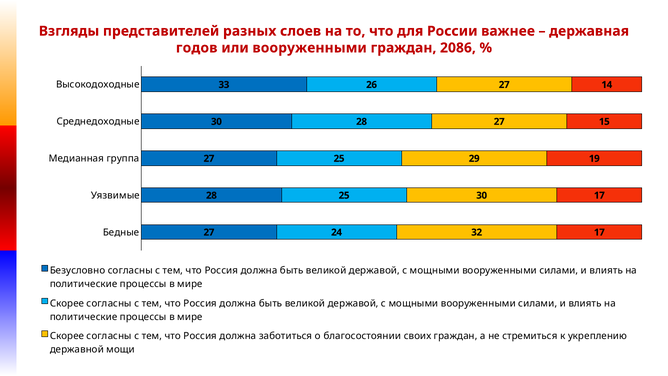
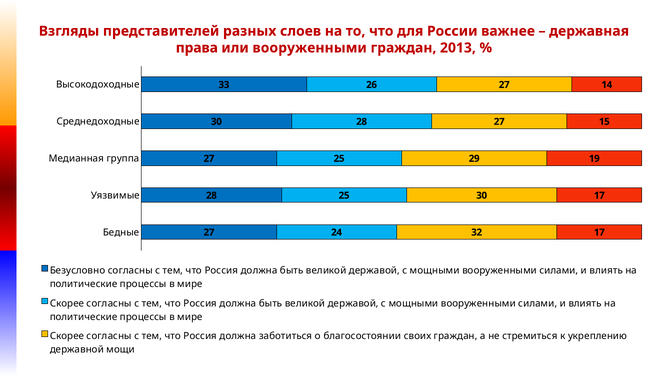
годов: годов -> права (197, 48)
2086: 2086 -> 2013 (458, 48)
